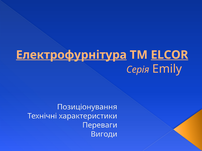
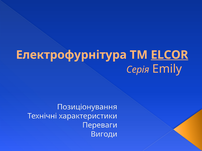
Електрофурнітура underline: present -> none (71, 55)
